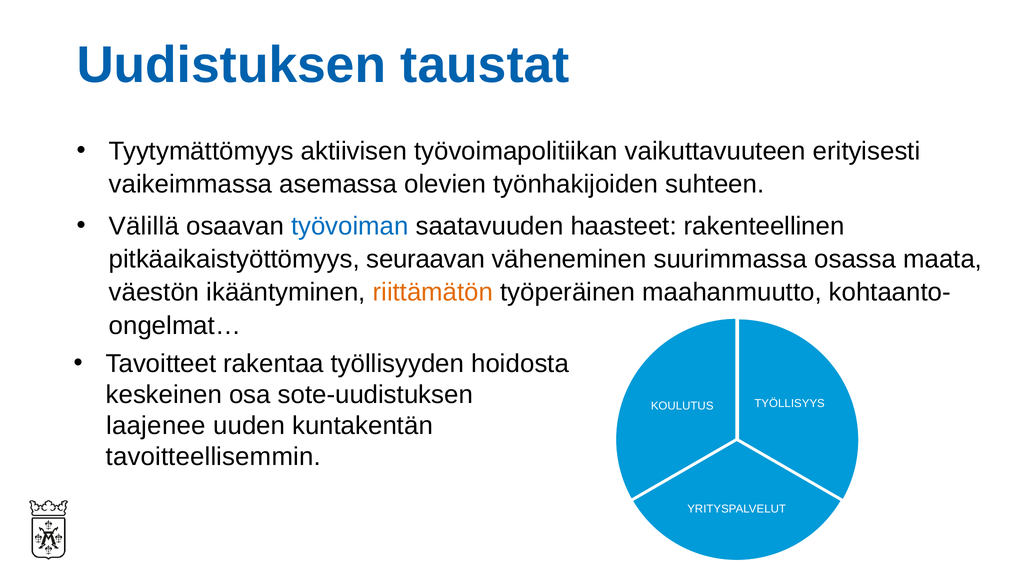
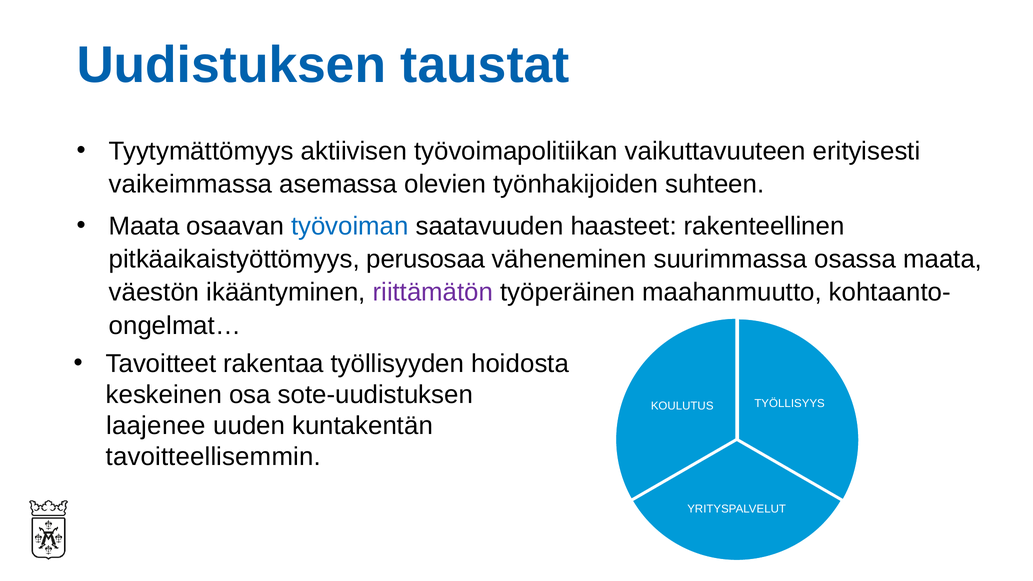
Välillä: Välillä -> Maata (144, 226)
seuraavan: seuraavan -> perusosaa (426, 259)
riittämätön colour: orange -> purple (433, 293)
